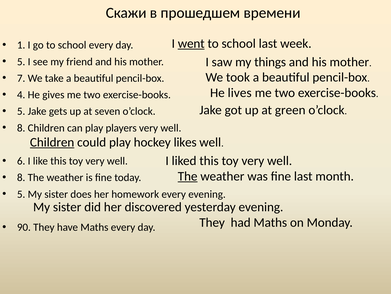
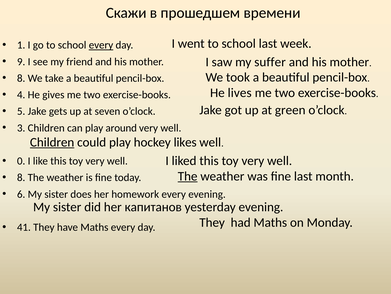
went underline: present -> none (191, 43)
every underline: none -> present (101, 45)
5: 5 -> 9 (21, 62)
things: things -> suffer (270, 62)
7: 7 -> 8 (21, 78)
8: 8 -> 3 (21, 128)
players: players -> around (121, 128)
6: 6 -> 0 (21, 161)
5: 5 -> 6 (21, 194)
discovered: discovered -> капитанов (153, 207)
90: 90 -> 41 (24, 227)
